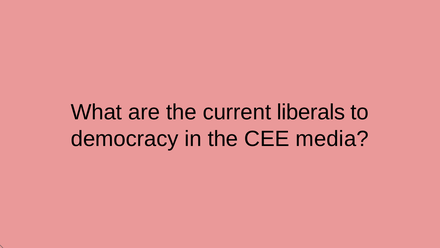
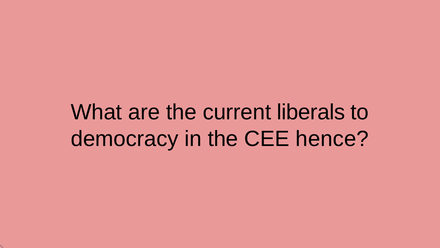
media: media -> hence (332, 138)
